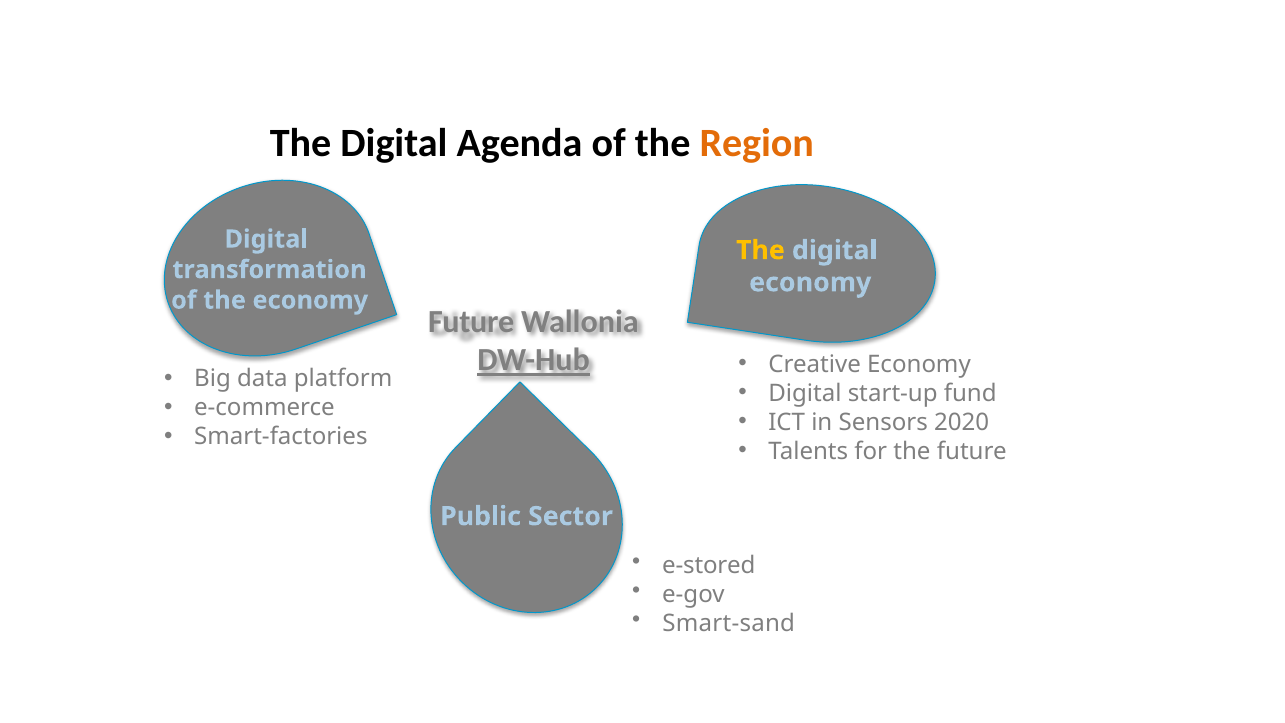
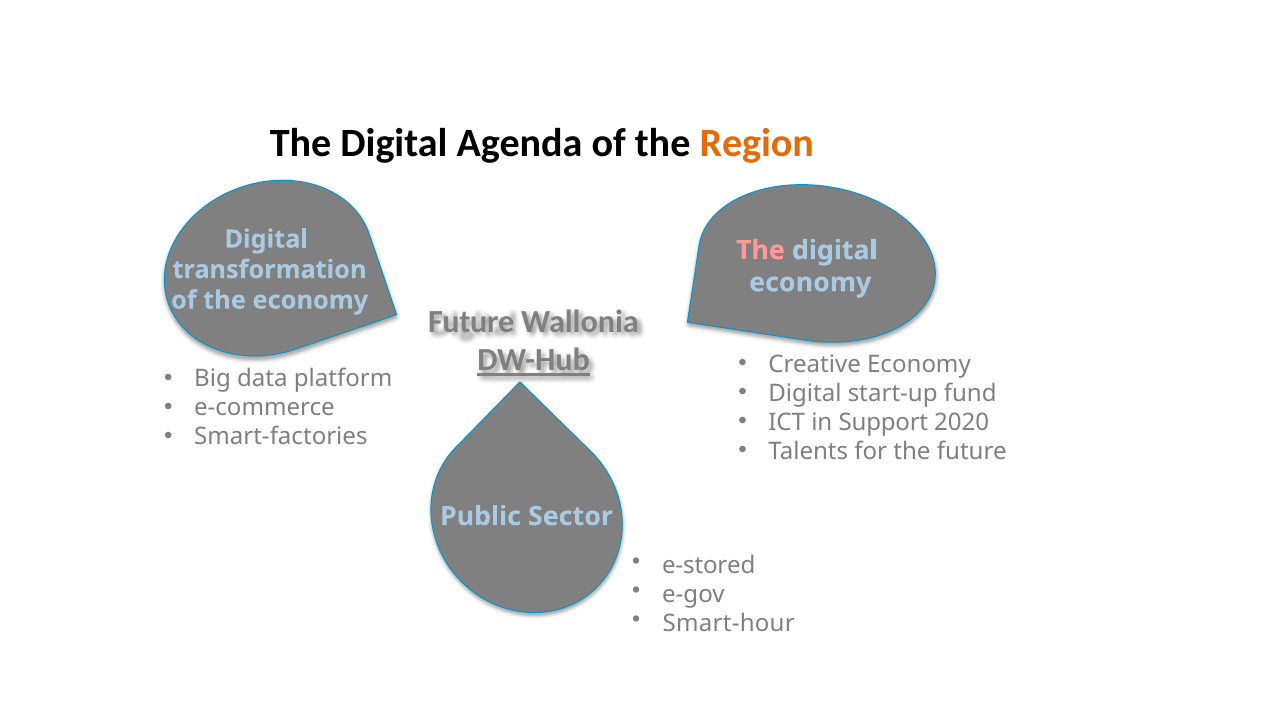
The colour: yellow -> pink (760, 250)
Sensors: Sensors -> Support (883, 422)
Smart-sand: Smart-sand -> Smart-hour (729, 623)
